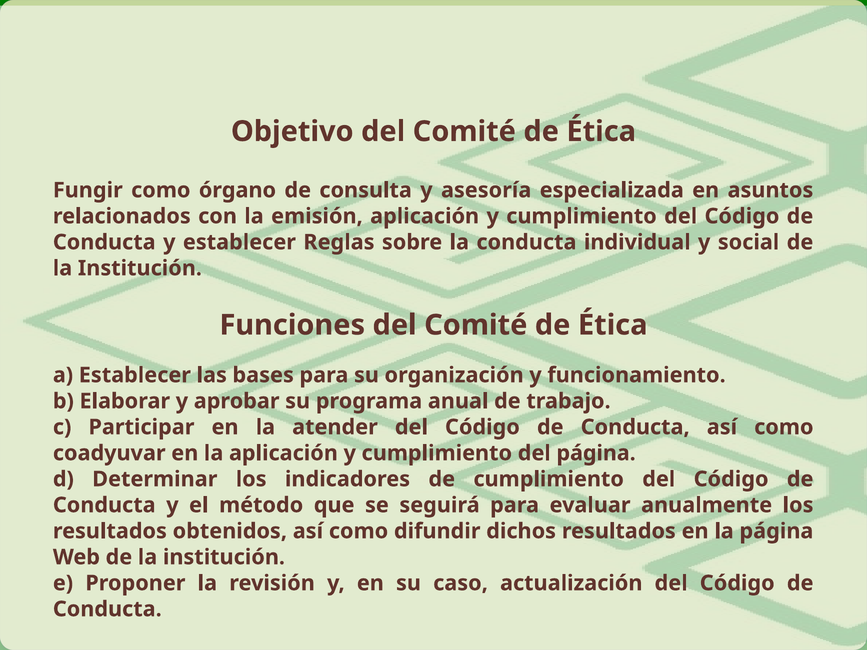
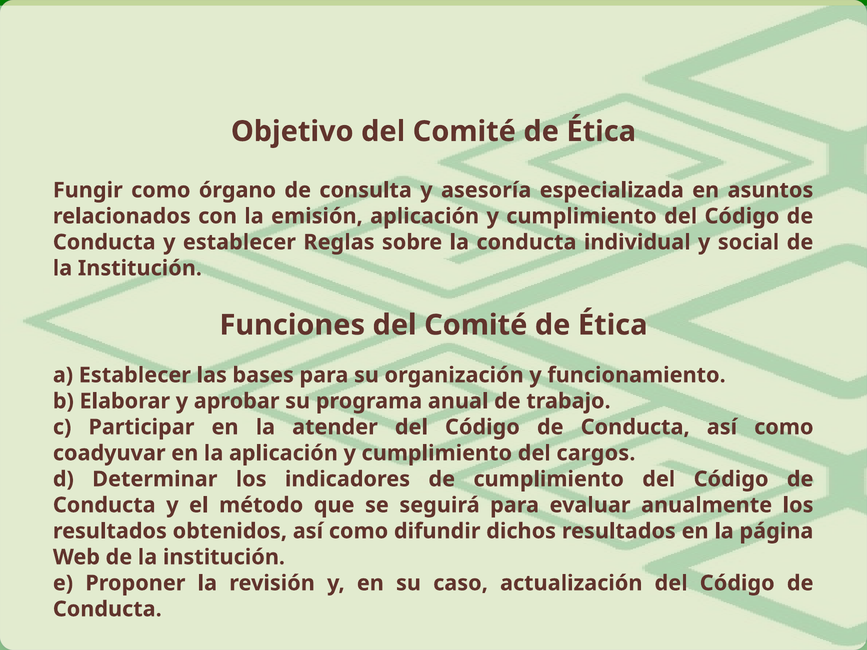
del página: página -> cargos (596, 453)
